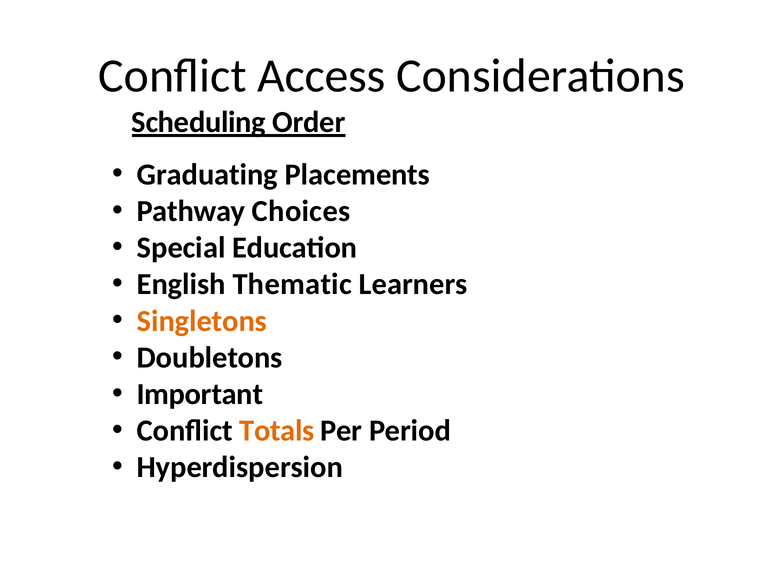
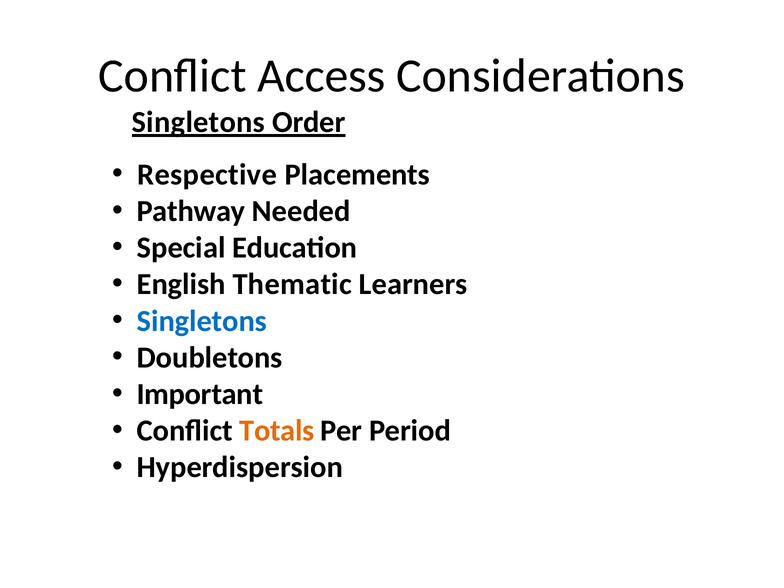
Scheduling: Scheduling -> Singletons (198, 122)
Graduating: Graduating -> Respective (207, 175)
Choices: Choices -> Needed (301, 211)
Singletons colour: orange -> blue (202, 321)
